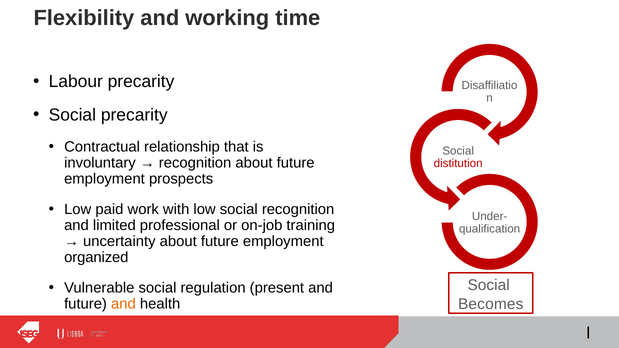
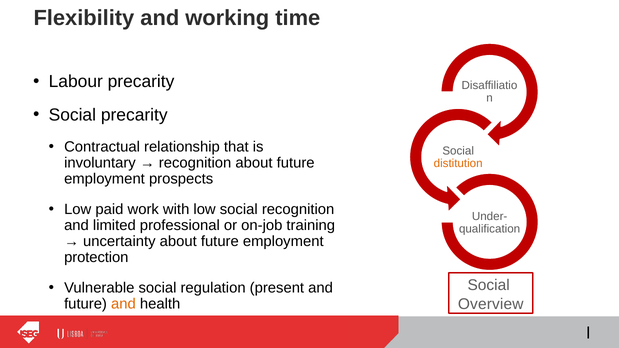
distitution colour: red -> orange (458, 164)
organized: organized -> protection (96, 257)
Becomes: Becomes -> Overview (491, 304)
